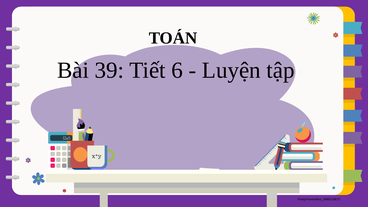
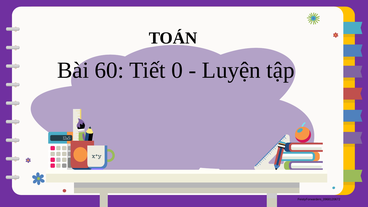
39: 39 -> 60 (109, 70)
6: 6 -> 0 (177, 70)
